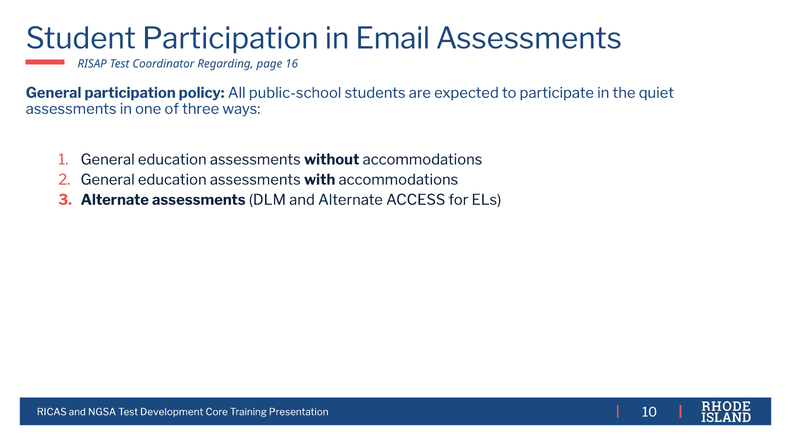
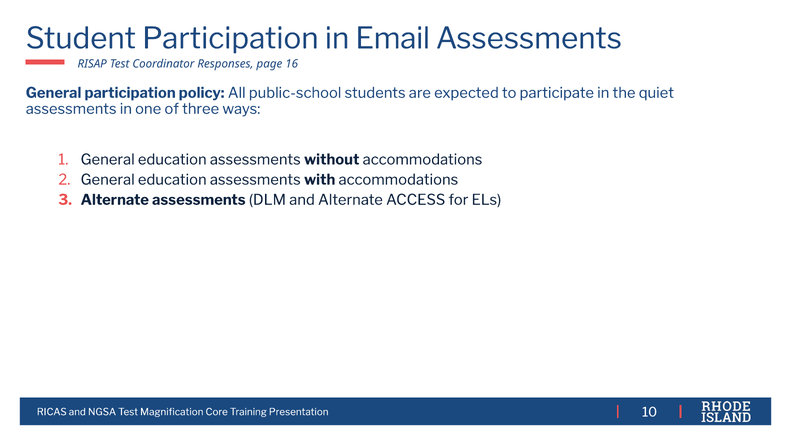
Regarding: Regarding -> Responses (225, 64)
Development: Development -> Magnification (172, 412)
